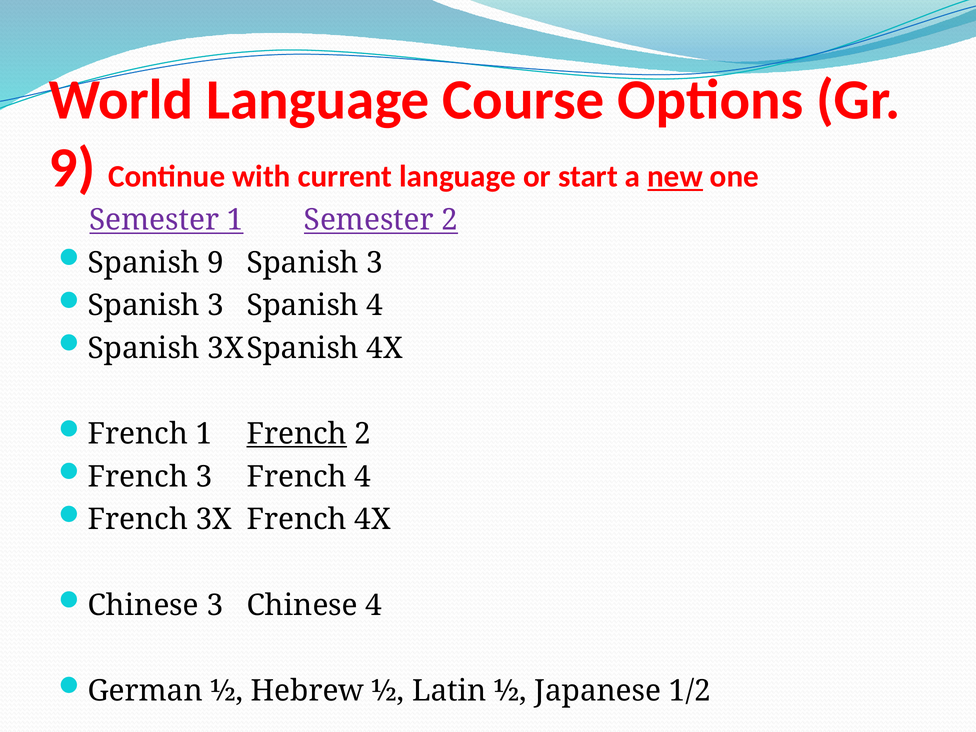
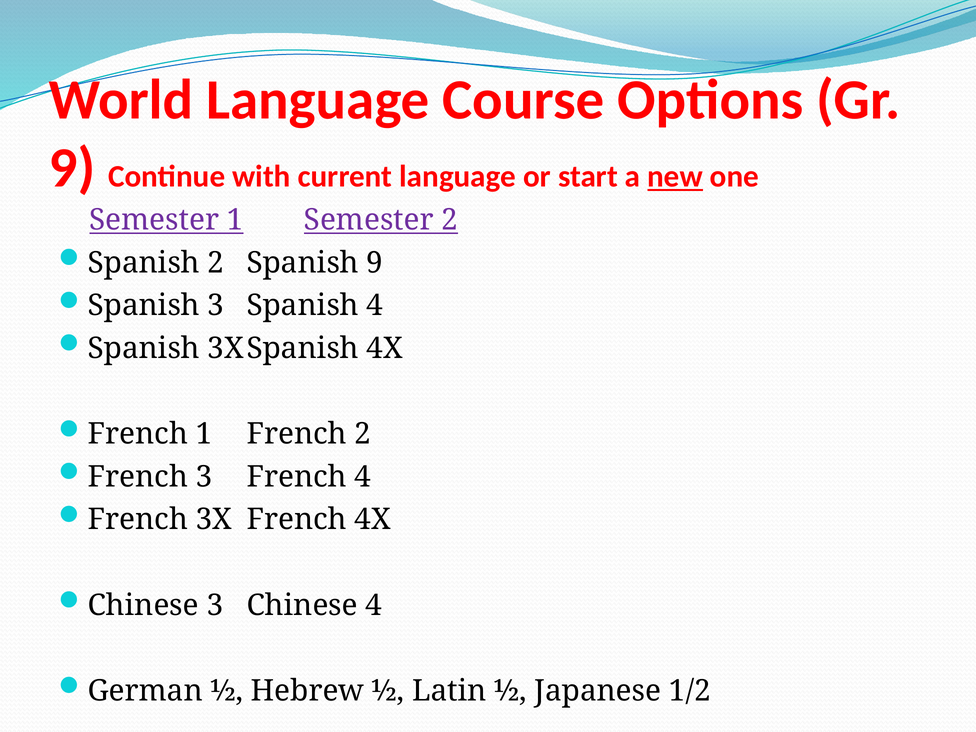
Spanish 9: 9 -> 2 (216, 263)
3: 3 -> 9 (375, 263)
French underline: present -> none (297, 434)
